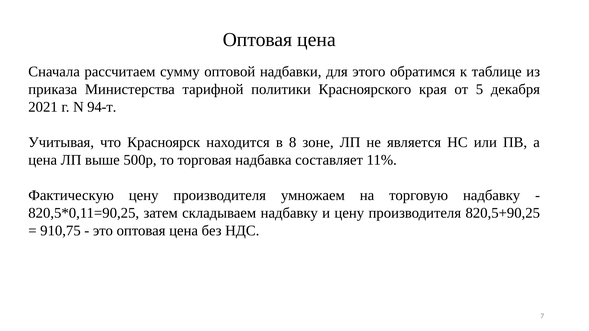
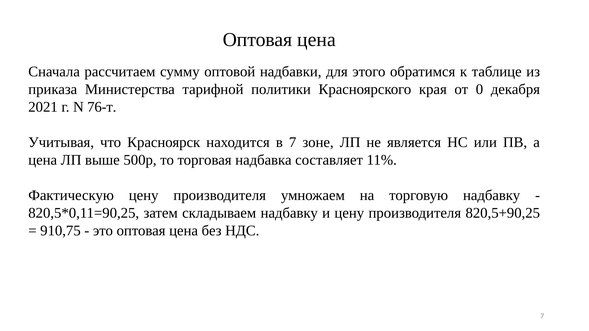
5: 5 -> 0 (480, 89)
94-т: 94-т -> 76-т (102, 107)
в 8: 8 -> 7 (293, 142)
